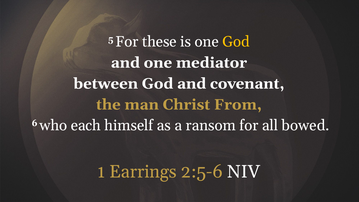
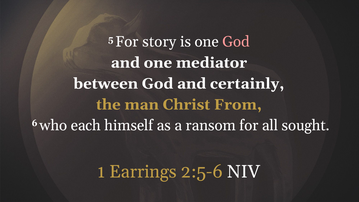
these: these -> story (159, 42)
God colour: yellow -> pink (236, 42)
covenant: covenant -> certainly (247, 84)
bowed: bowed -> sought (306, 126)
